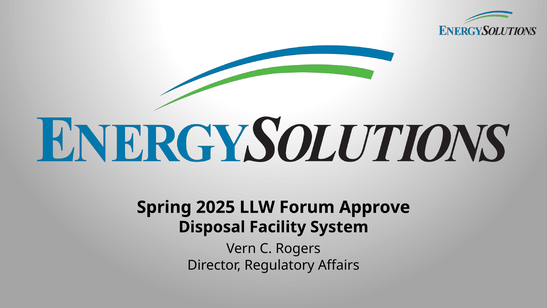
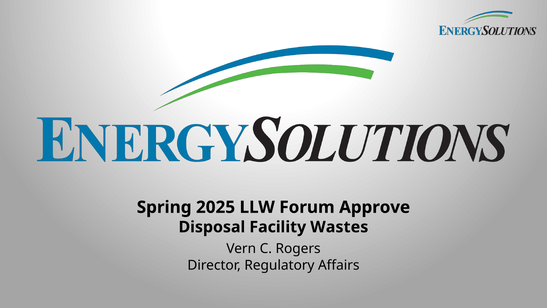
System: System -> Wastes (339, 227)
